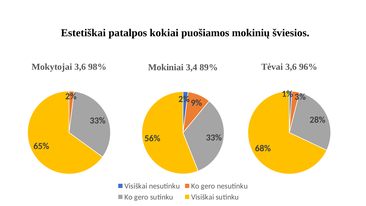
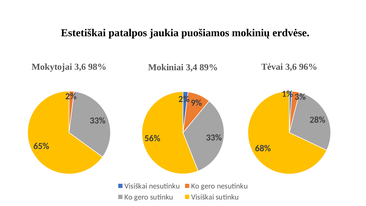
kokiai: kokiai -> jaukia (164, 33)
šviesios: šviesios -> erdvėse (291, 33)
